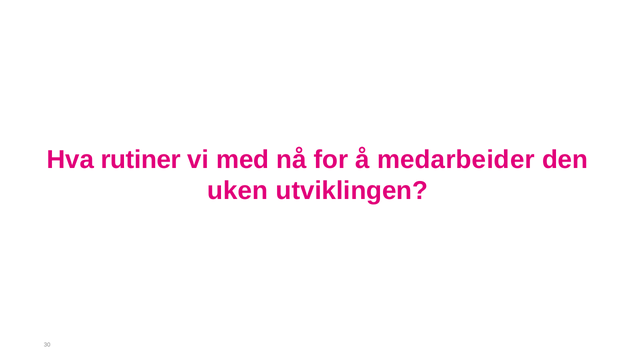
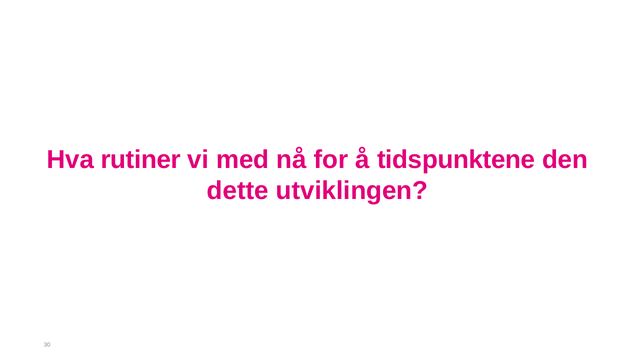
medarbeider: medarbeider -> tidspunktene (456, 160)
uken: uken -> dette (238, 191)
